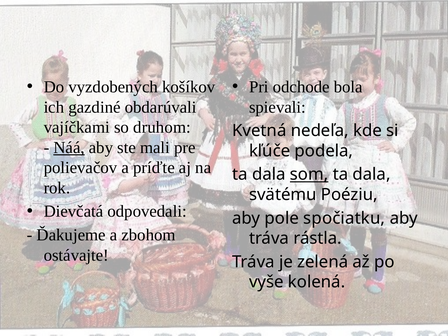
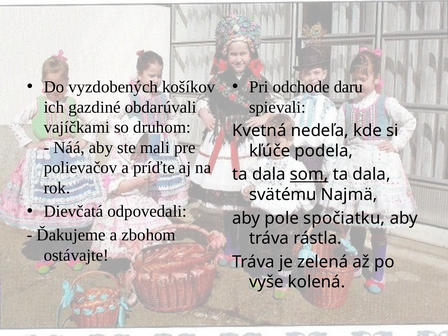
bola: bola -> daru (348, 87)
Náá underline: present -> none (69, 148)
Poéziu: Poéziu -> Najmä (349, 195)
